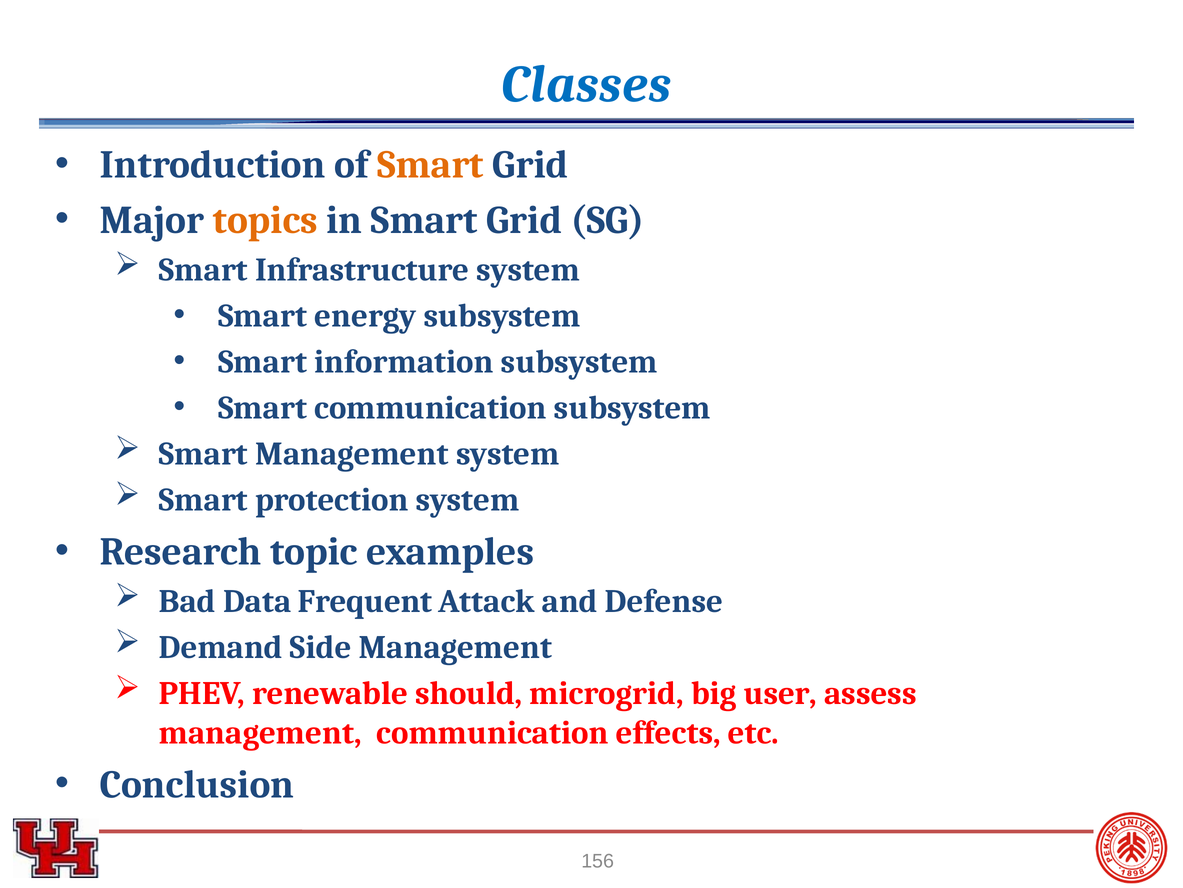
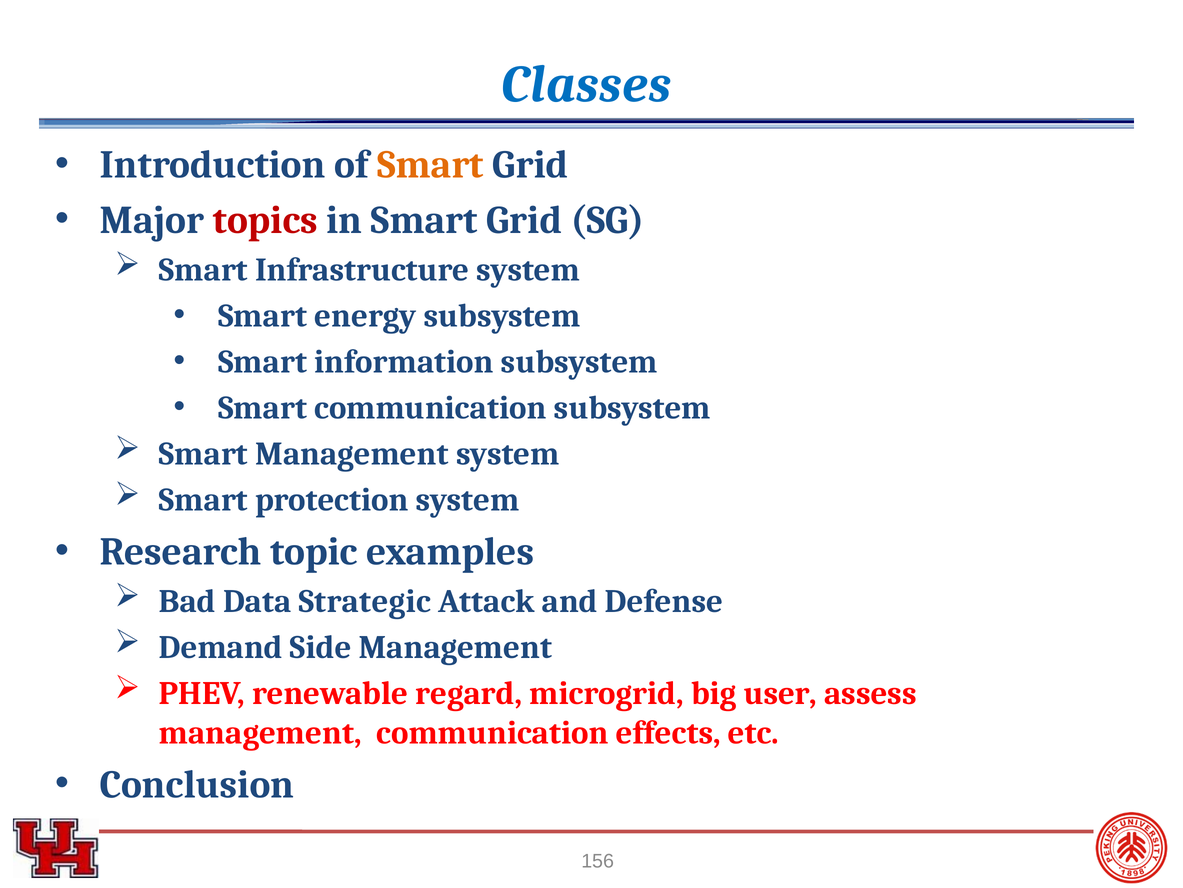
topics colour: orange -> red (265, 220)
Frequent: Frequent -> Strategic (365, 601)
should: should -> regard (469, 693)
